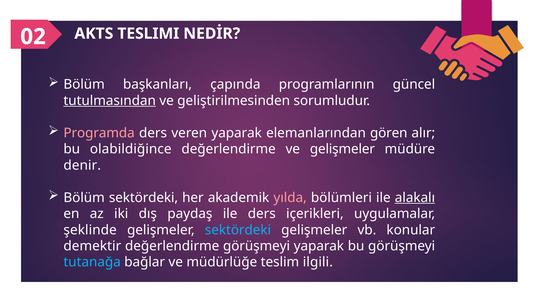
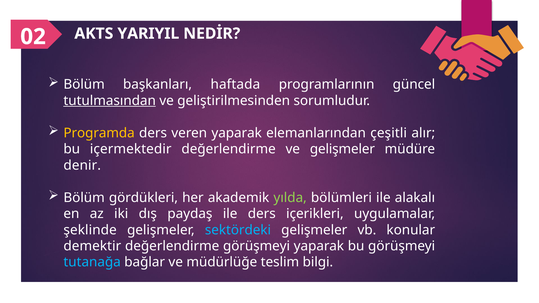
TESLIMI: TESLIMI -> YARIYIL (148, 34)
çapında: çapında -> haftada (235, 85)
Programda colour: pink -> yellow (99, 133)
gören: gören -> çeşitli (389, 133)
olabildiğince: olabildiğince -> içermektedir (131, 149)
Bölüm sektördeki: sektördeki -> gördükleri (143, 198)
yılda colour: pink -> light green (290, 198)
alakalı underline: present -> none (415, 198)
ilgili: ilgili -> bilgi (318, 262)
